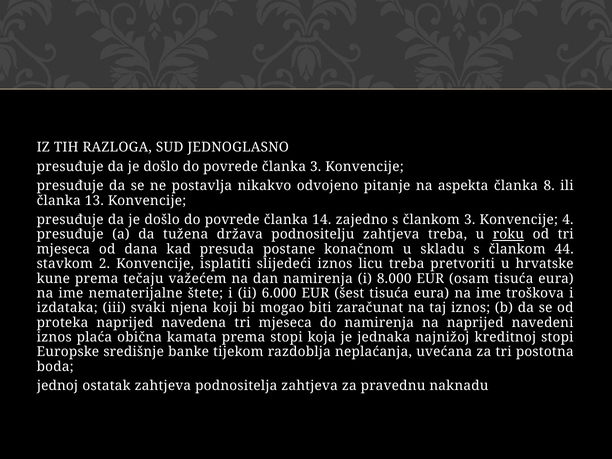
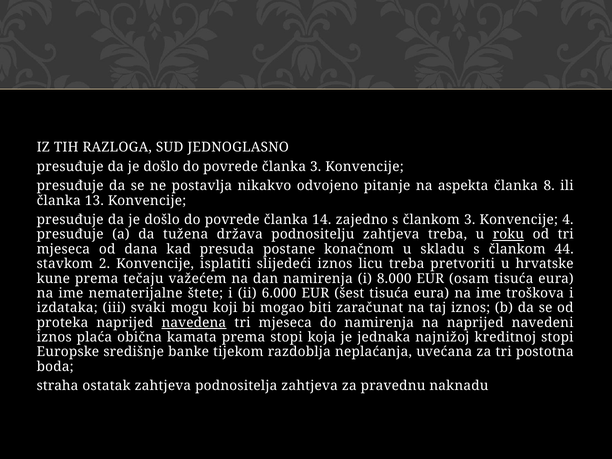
njena: njena -> mogu (189, 308)
navedena underline: none -> present (194, 323)
jednoj: jednoj -> straha (58, 386)
